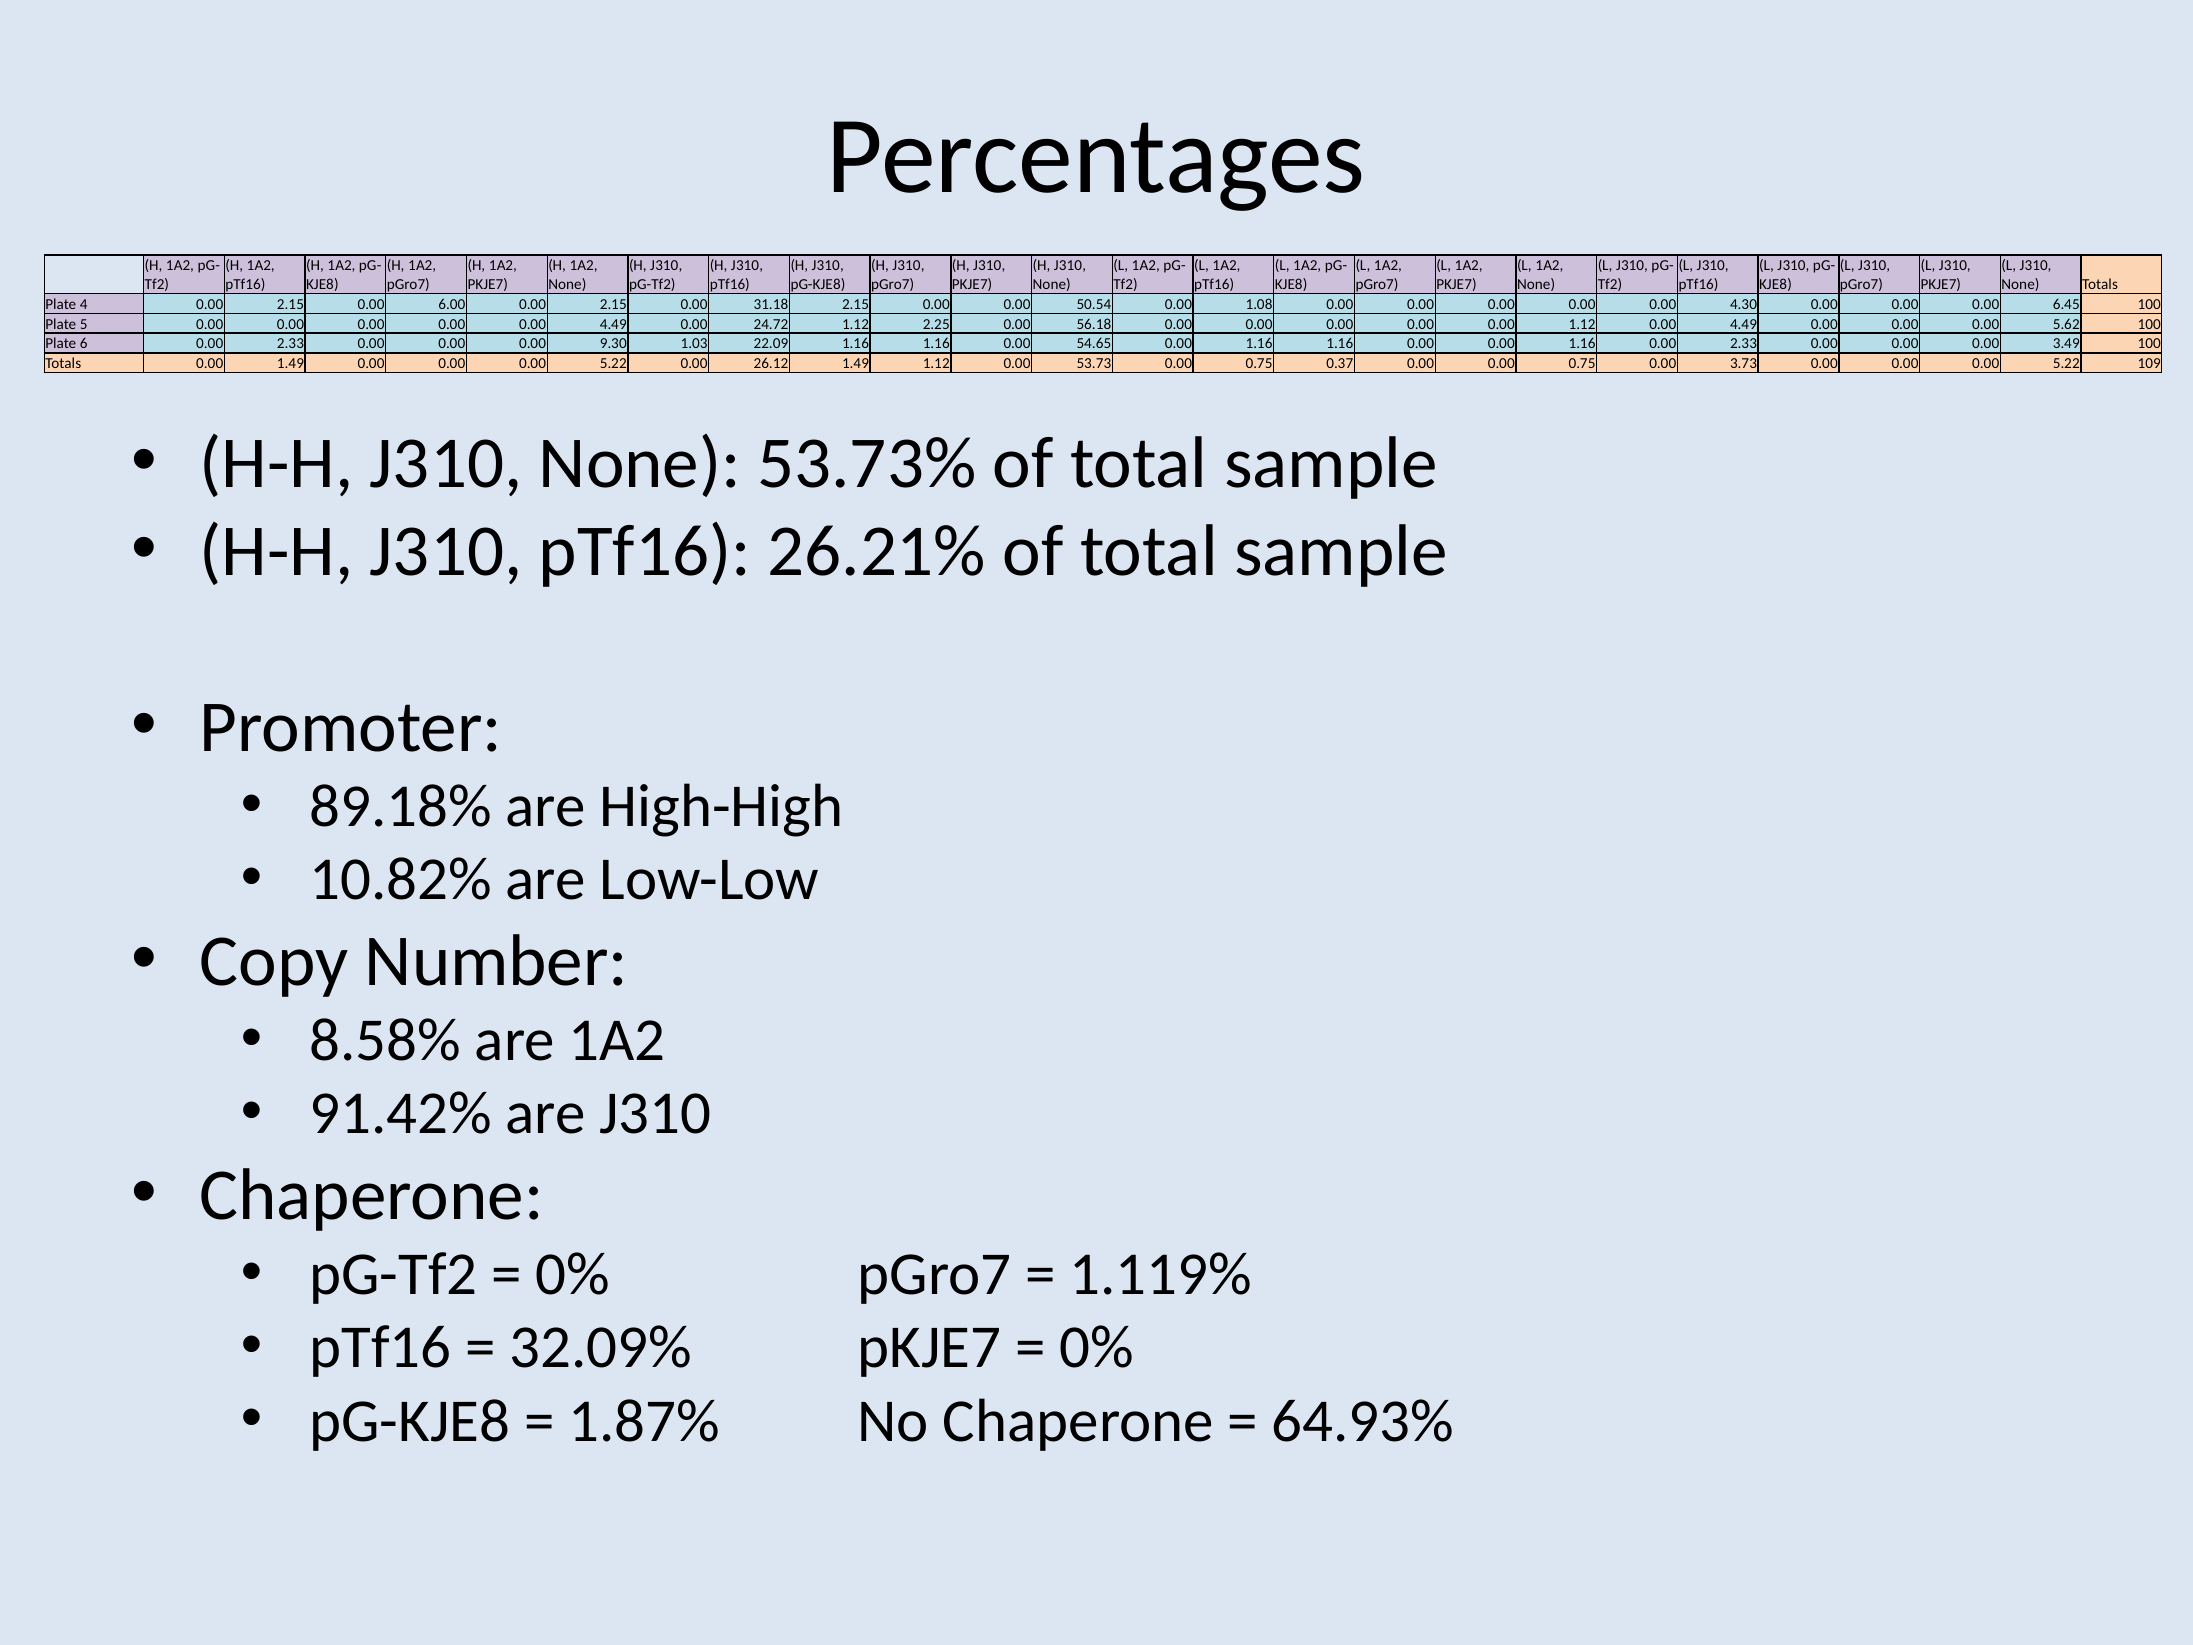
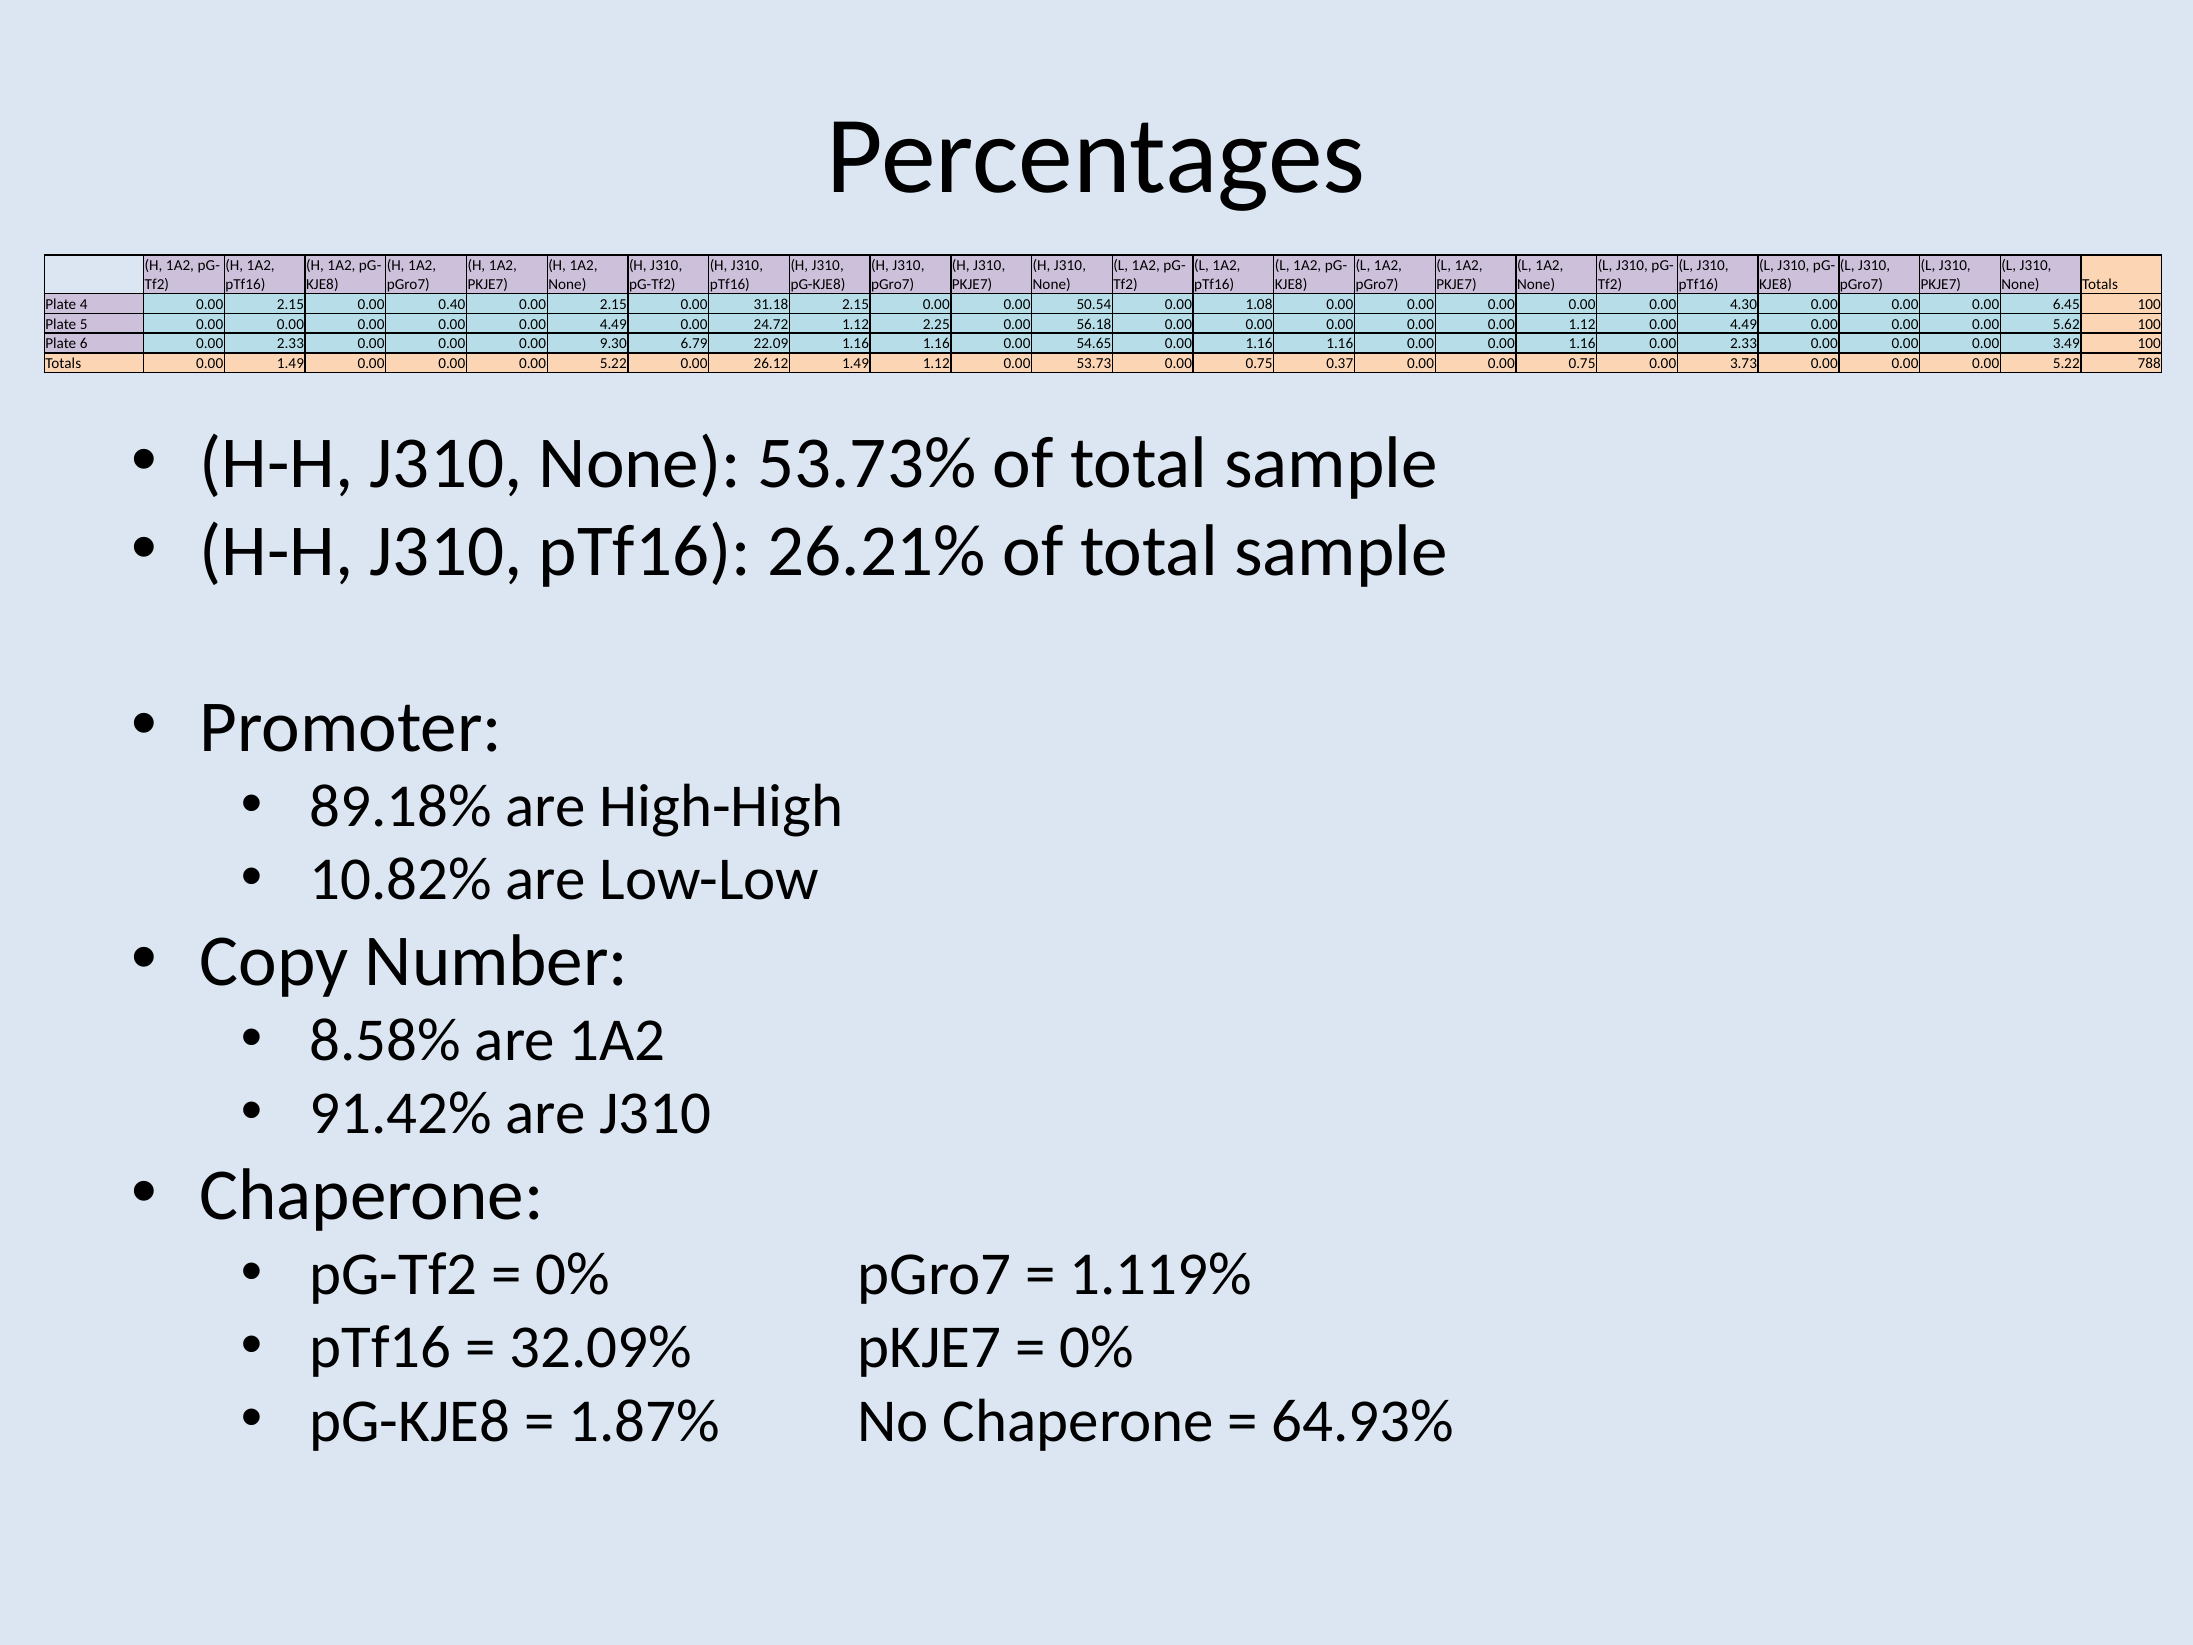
6.00: 6.00 -> 0.40 (452, 304)
1.03: 1.03 -> 6.79 (694, 344)
109: 109 -> 788 (2149, 364)
